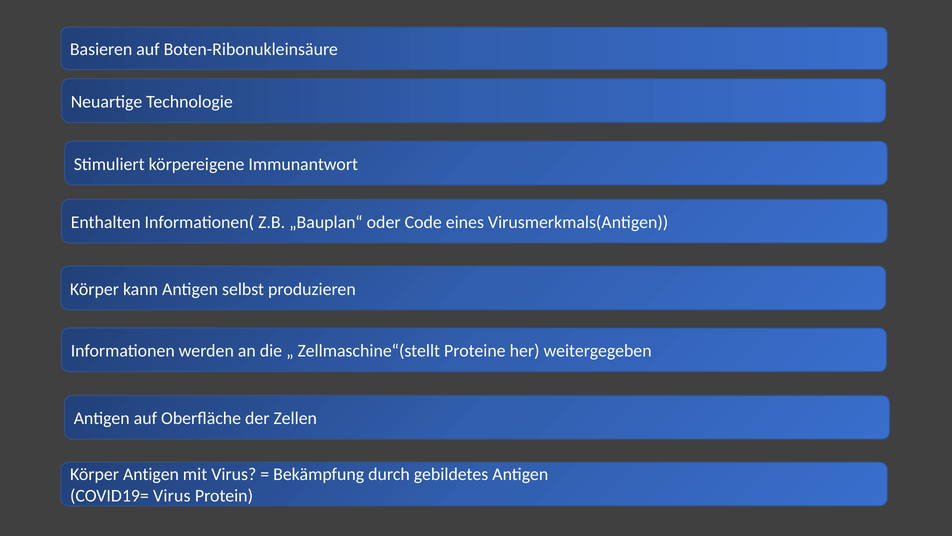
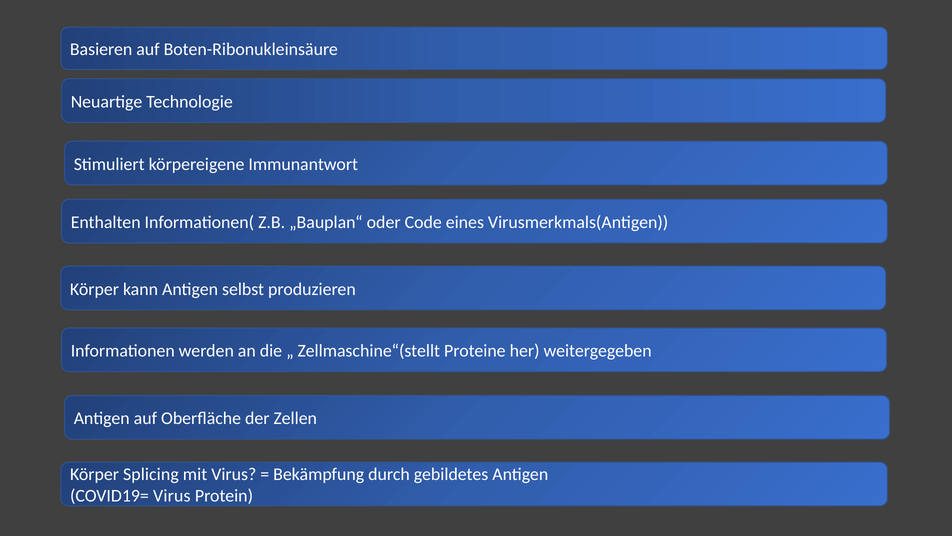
Körper Antigen: Antigen -> Splicing (151, 474)
